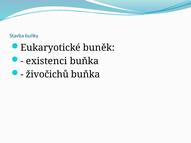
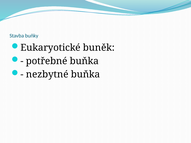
existenci: existenci -> potřebné (47, 61)
živočichů: živočichů -> nezbytné (47, 75)
